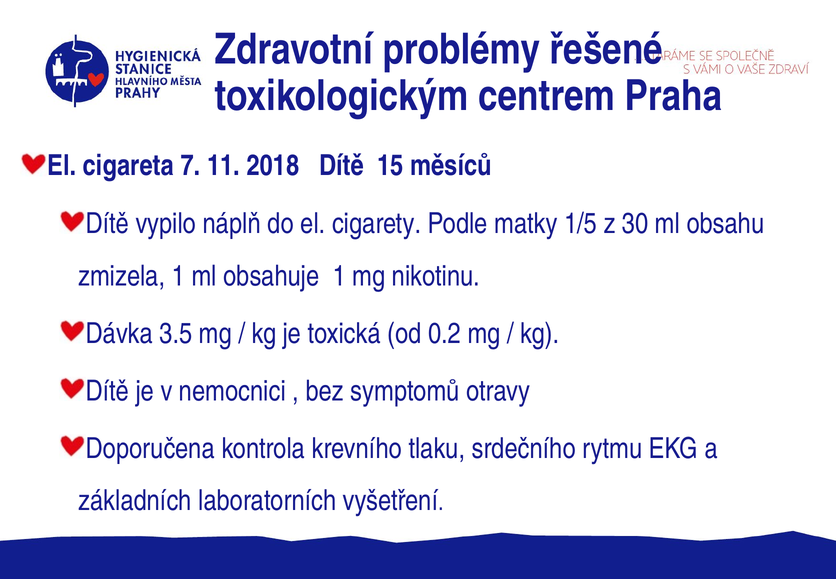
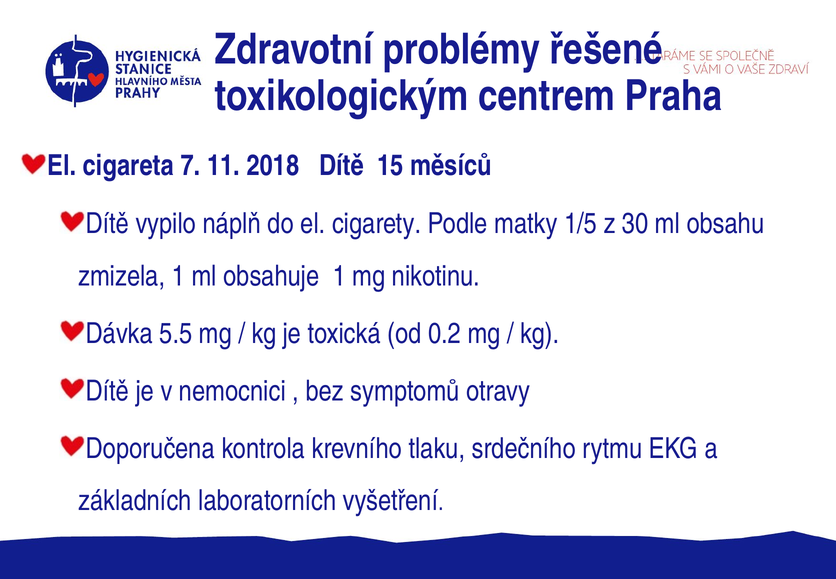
3.5: 3.5 -> 5.5 (176, 333)
